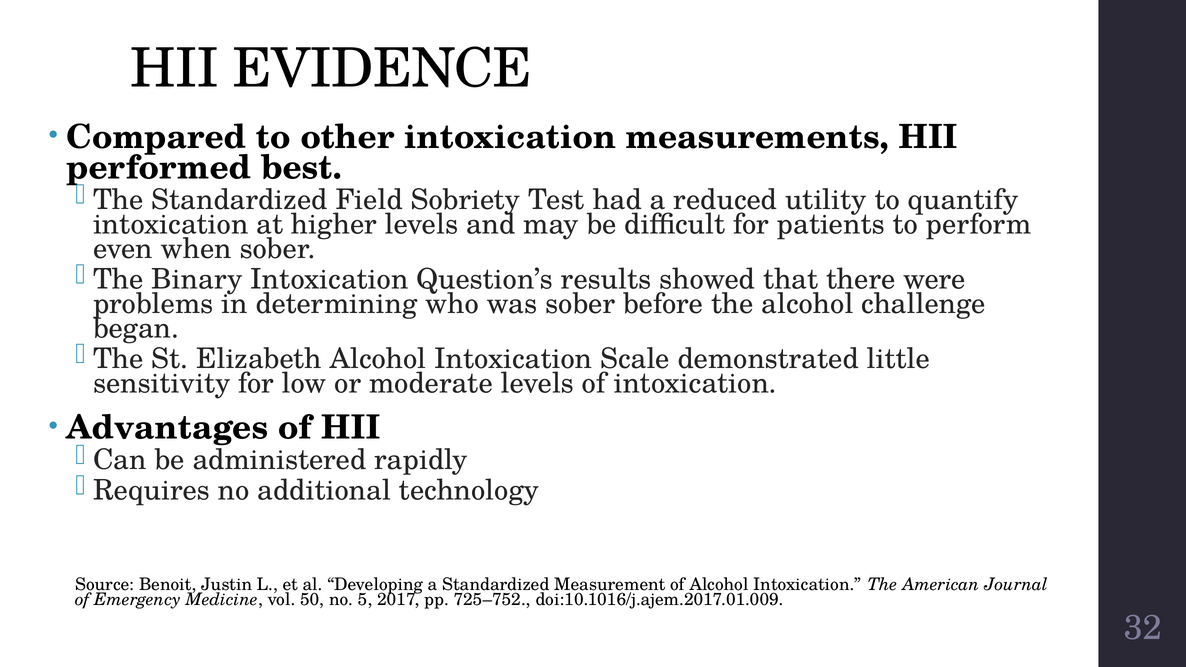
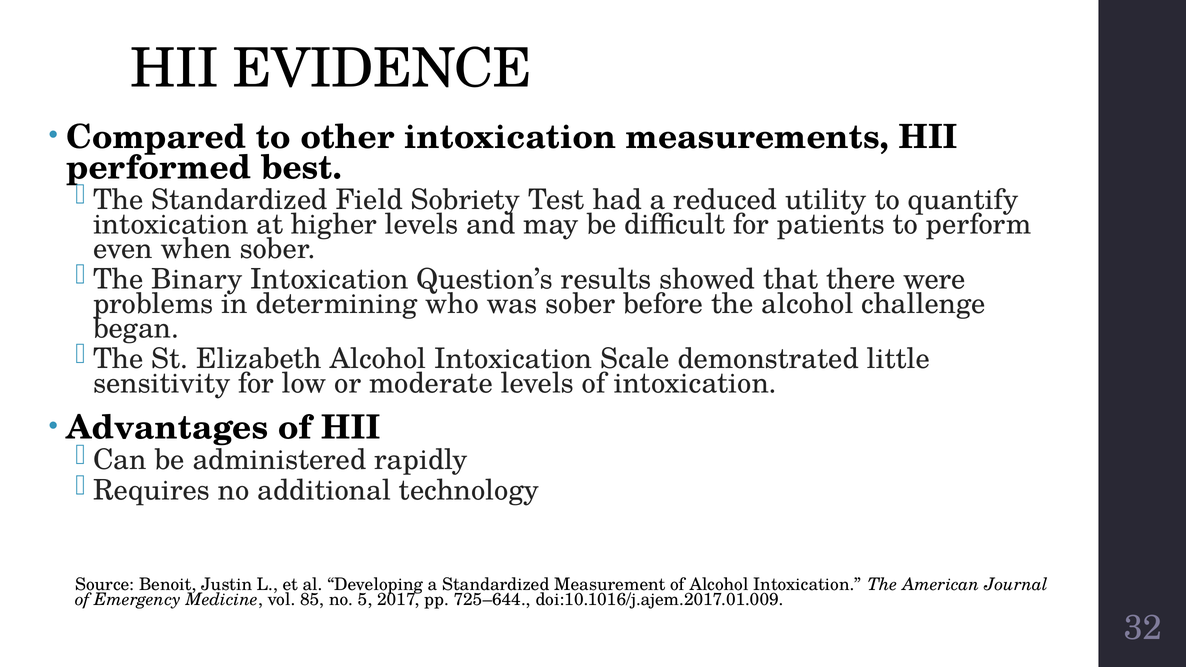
50: 50 -> 85 (312, 600)
725–752: 725–752 -> 725–644 (492, 600)
